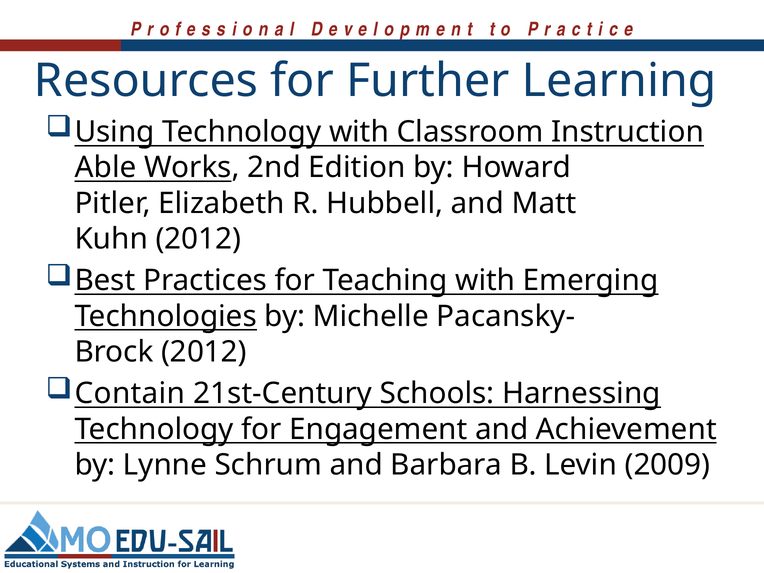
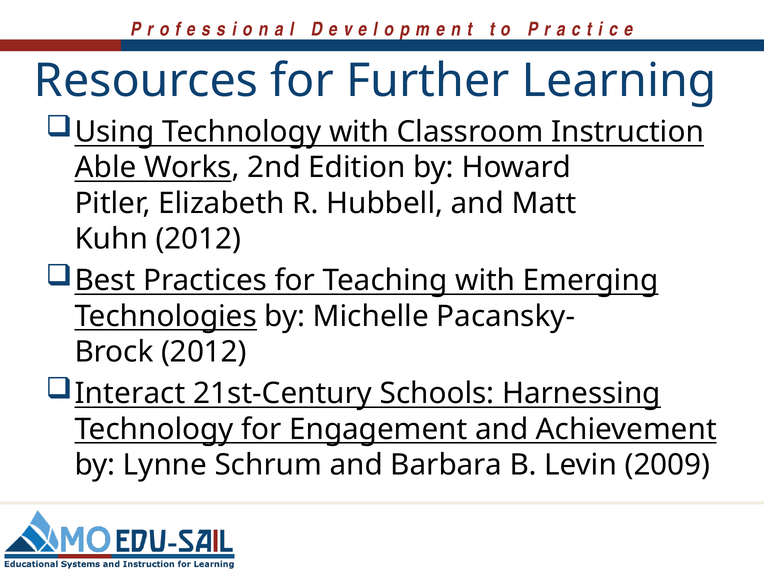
Contain: Contain -> Interact (130, 394)
